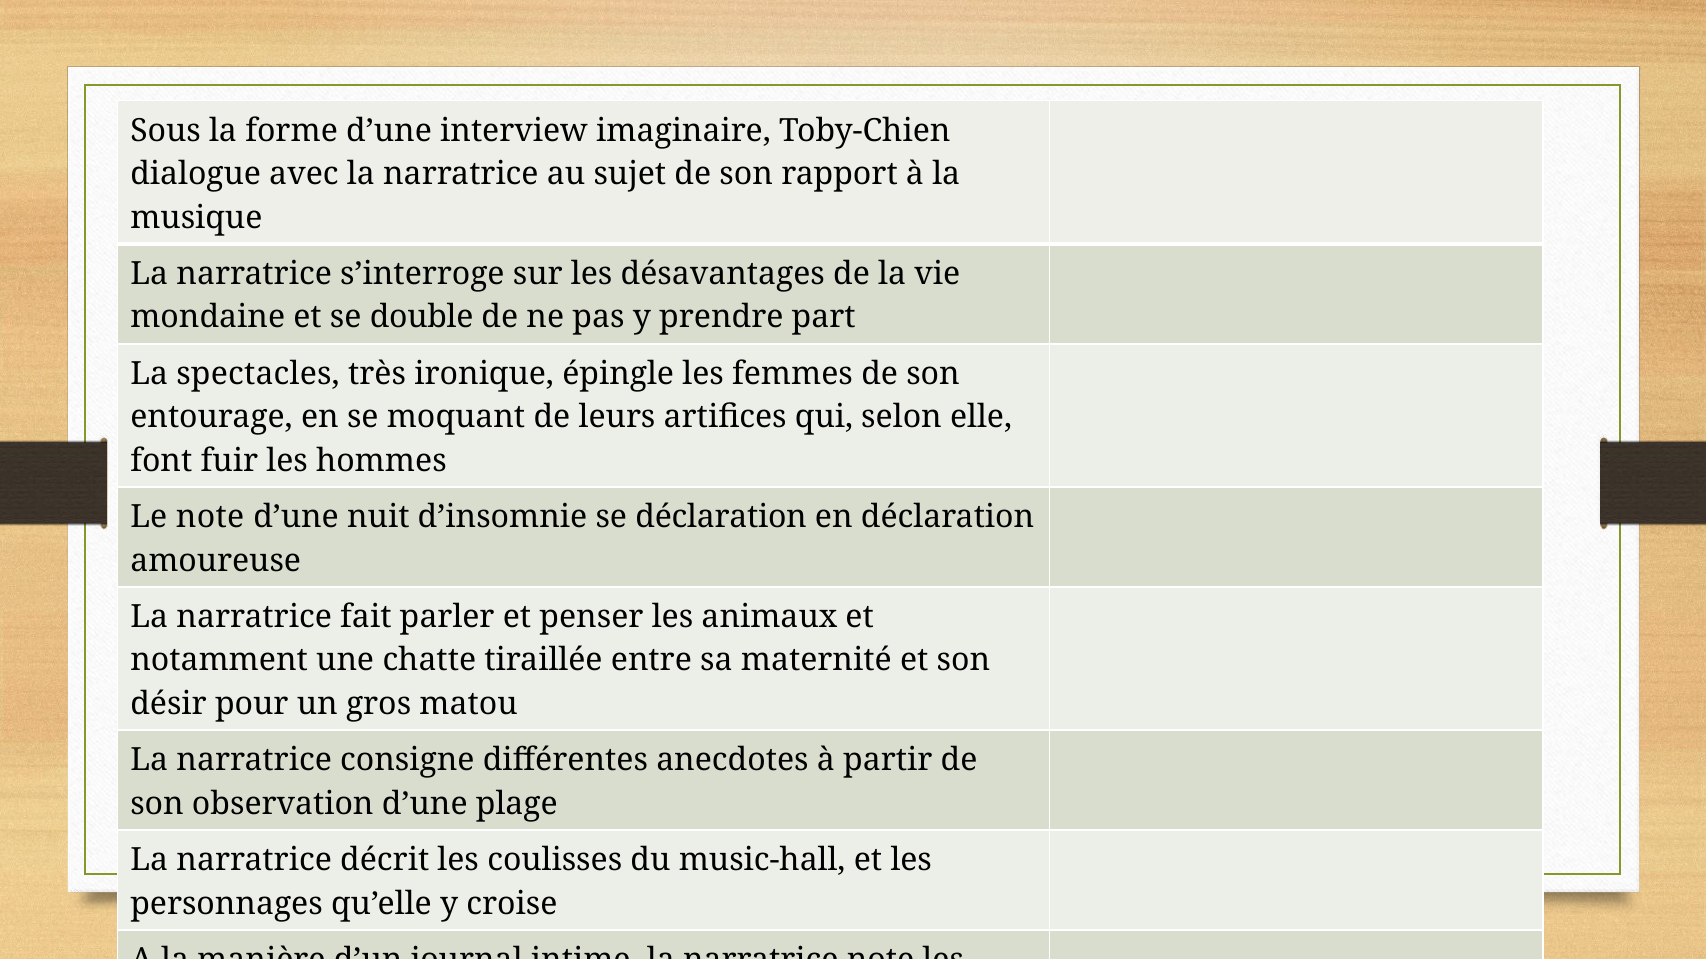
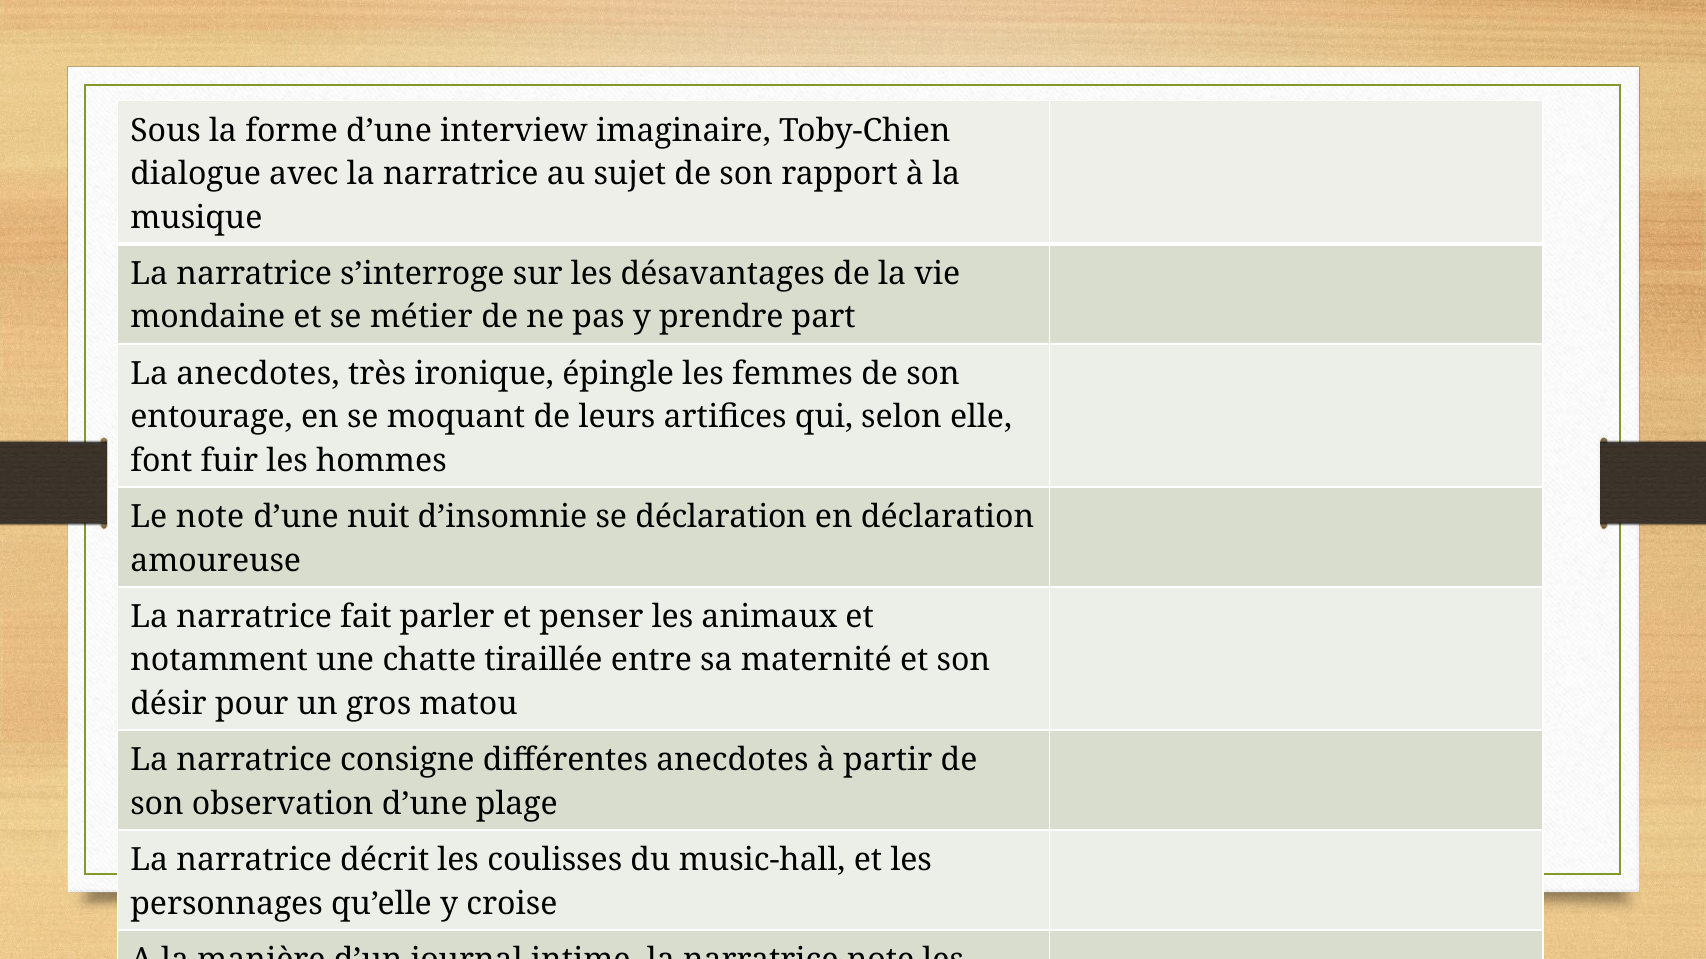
double: double -> métier (421, 318)
La spectacles: spectacles -> anecdotes (258, 374)
